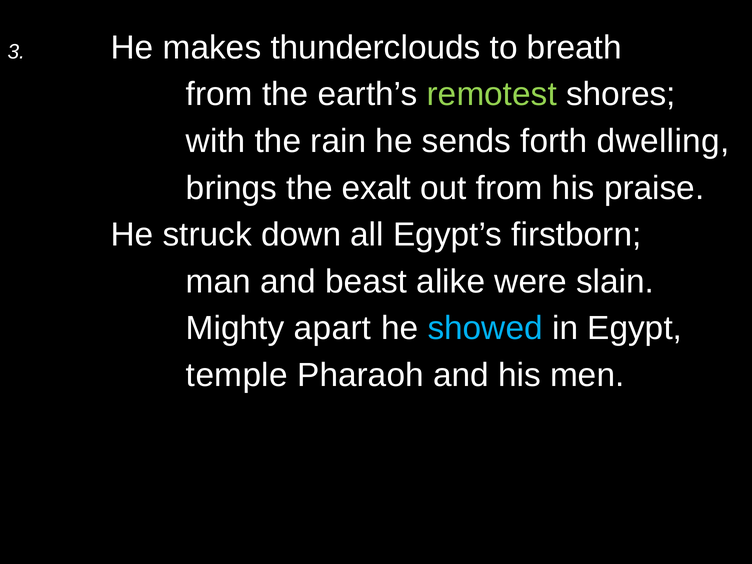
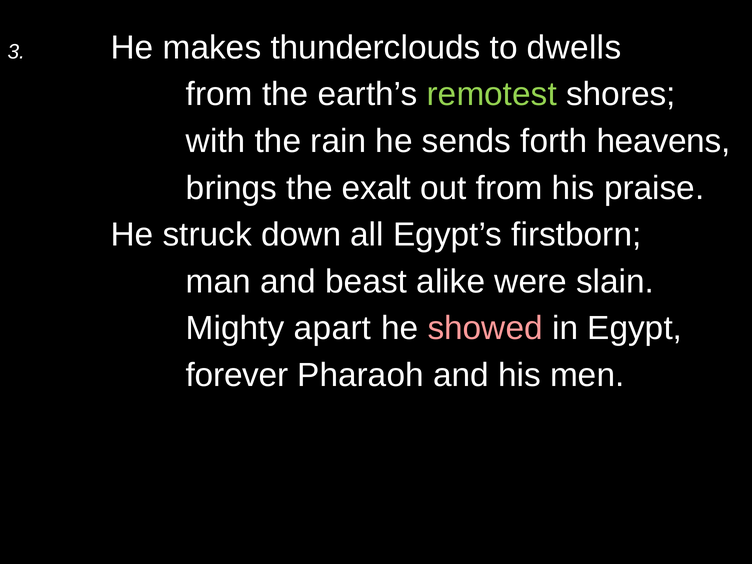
breath: breath -> dwells (574, 48)
dwelling: dwelling -> heavens (664, 141)
showed colour: light blue -> pink (485, 328)
temple: temple -> forever (237, 375)
